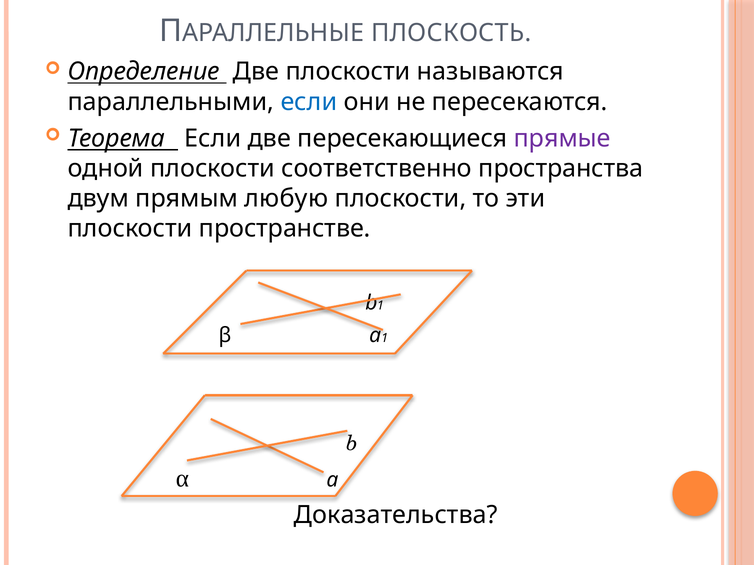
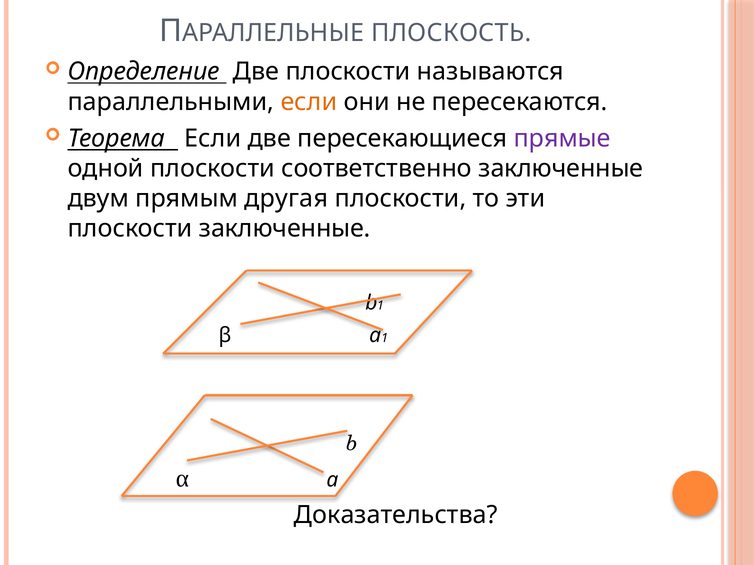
если colour: blue -> orange (309, 102)
соответственно пространства: пространства -> заключенные (561, 169)
любую: любую -> другая (286, 199)
плоскости пространстве: пространстве -> заключенные (285, 229)
